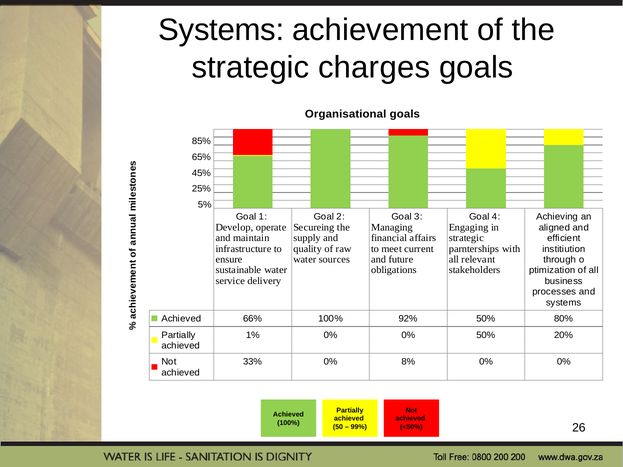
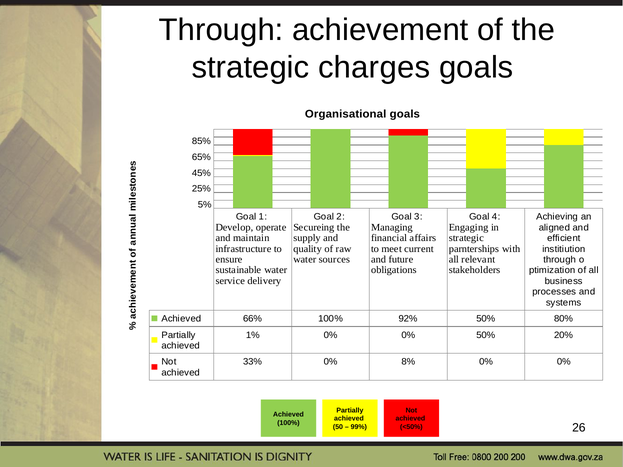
Systems: Systems -> Through (221, 30)
